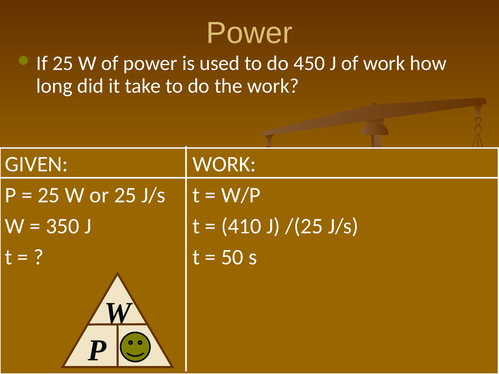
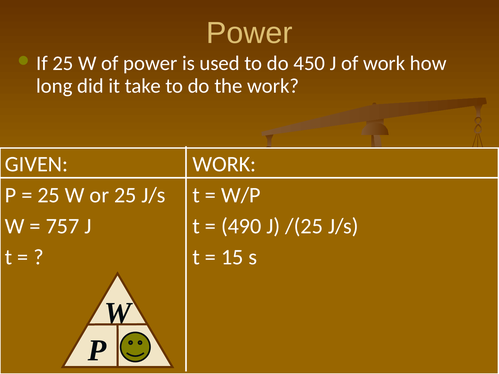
350: 350 -> 757 (63, 226)
410: 410 -> 490 (241, 226)
50: 50 -> 15 (232, 257)
